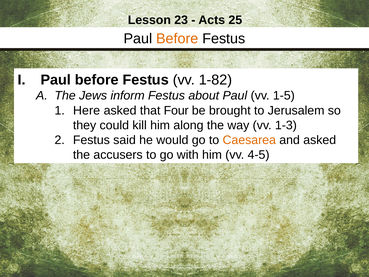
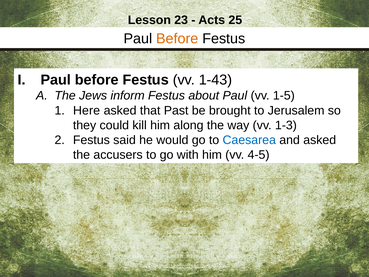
1-82: 1-82 -> 1-43 (215, 80)
Four: Four -> Past (176, 110)
Caesarea colour: orange -> blue (249, 140)
